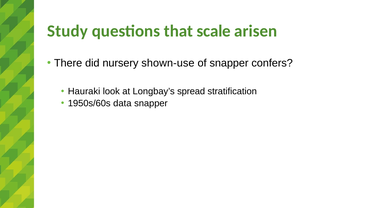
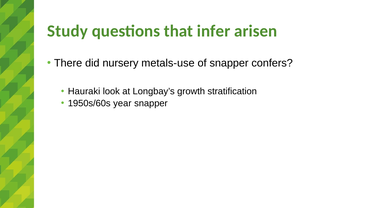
scale: scale -> infer (214, 31)
shown-use: shown-use -> metals-use (168, 63)
spread: spread -> growth (191, 91)
data: data -> year (122, 103)
